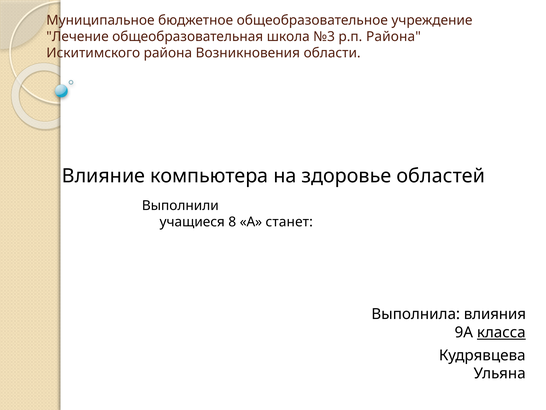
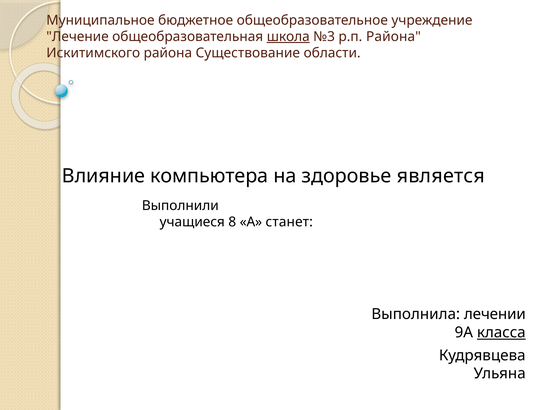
школа underline: none -> present (288, 37)
Возникновения: Возникновения -> Существование (248, 53)
областей: областей -> является (441, 176)
влияния: влияния -> лечении (495, 314)
